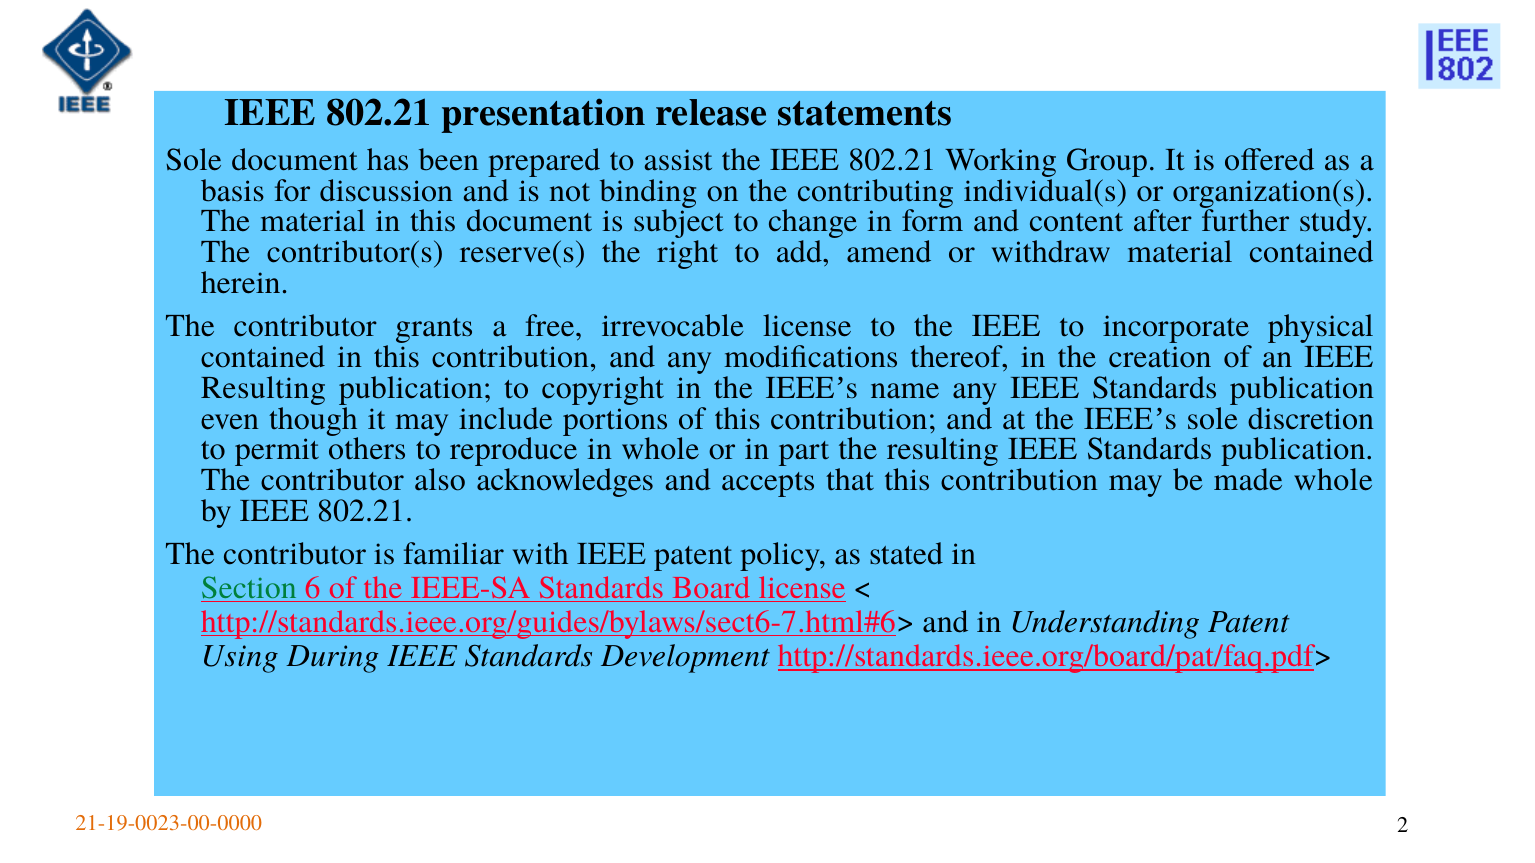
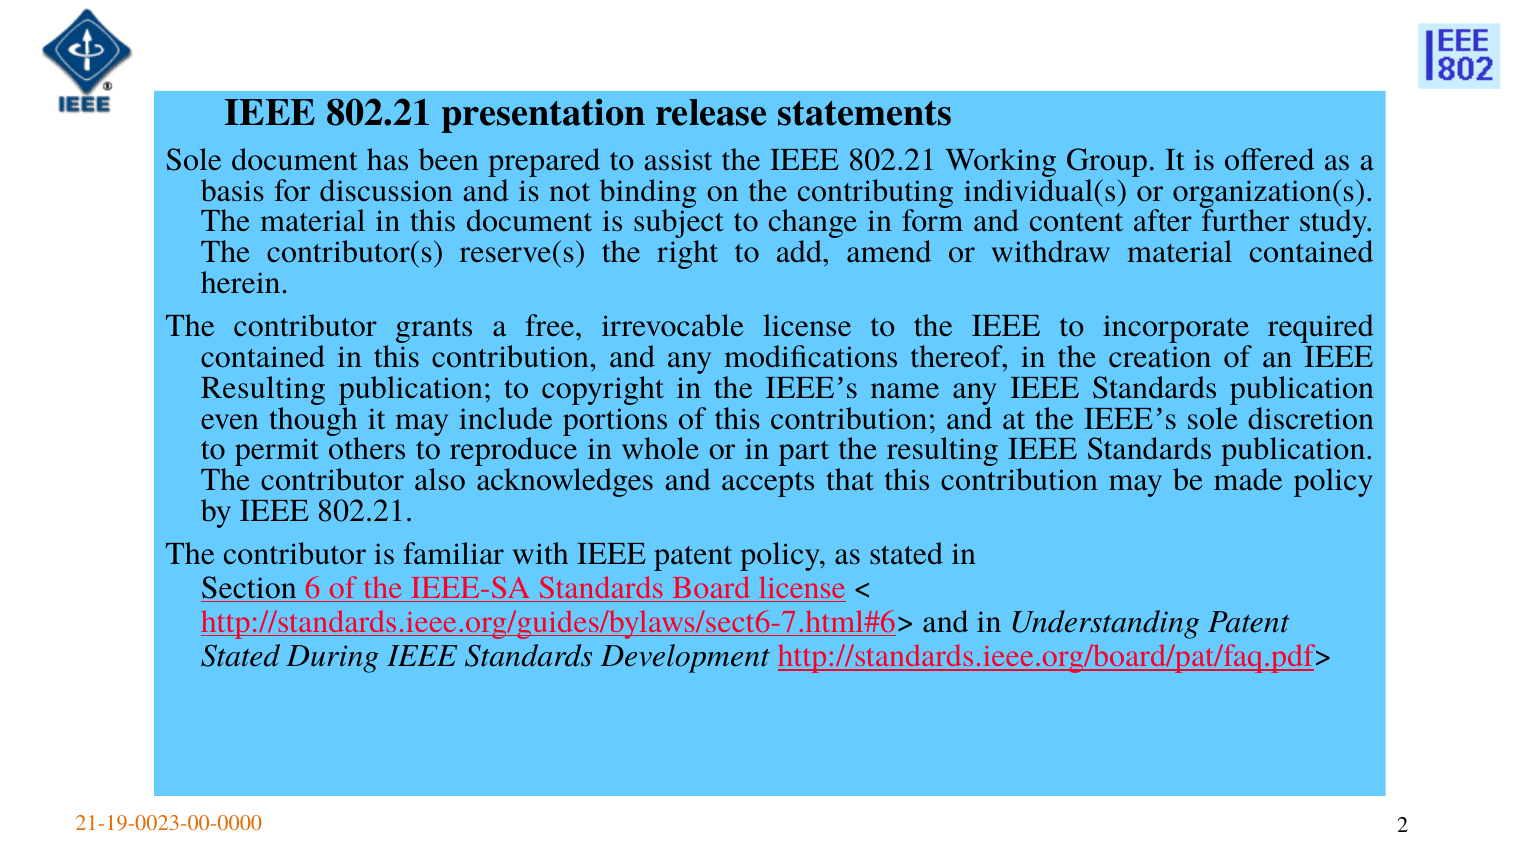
physical: physical -> required (1321, 327)
whole: whole -> policy (1334, 480)
Section colour: green -> black (249, 588)
Using: Using -> Stated (240, 656)
